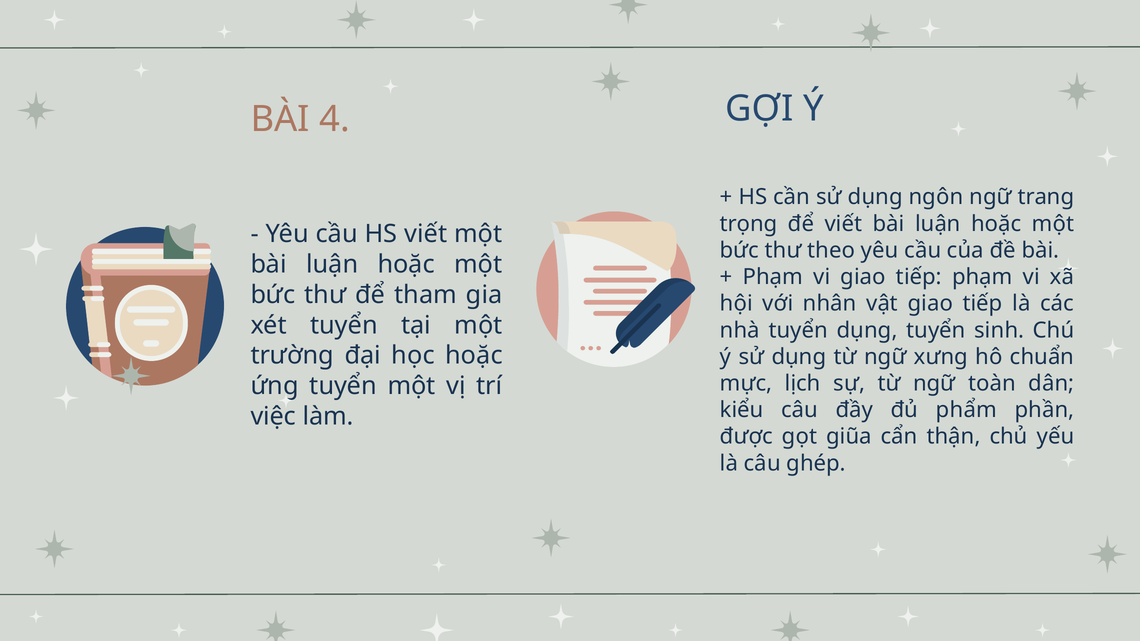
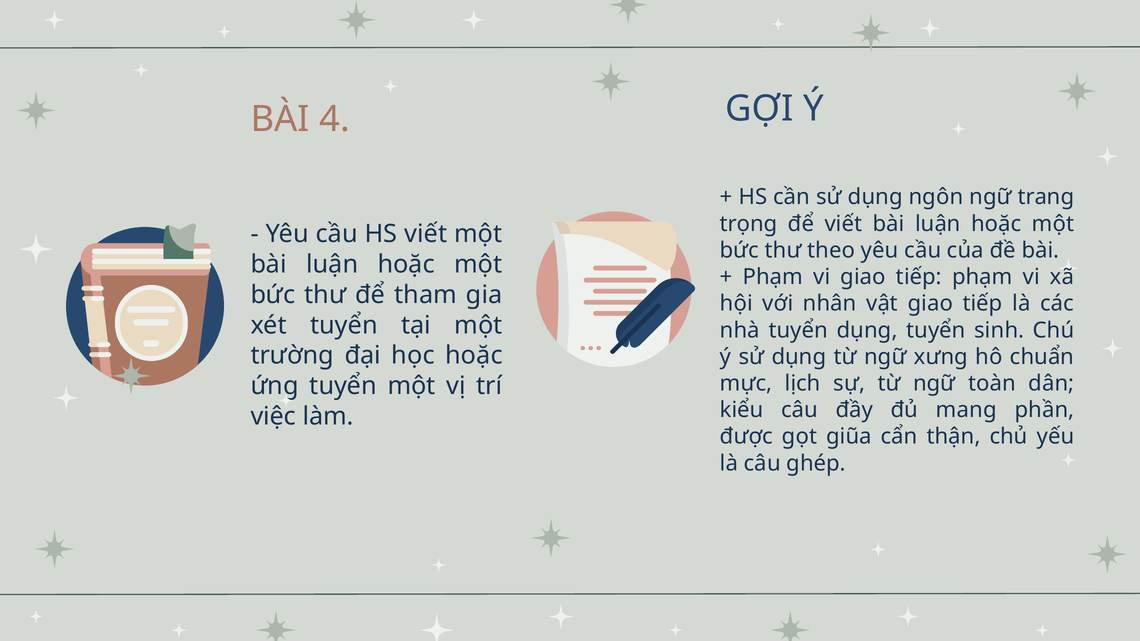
phẩm: phẩm -> mang (966, 410)
